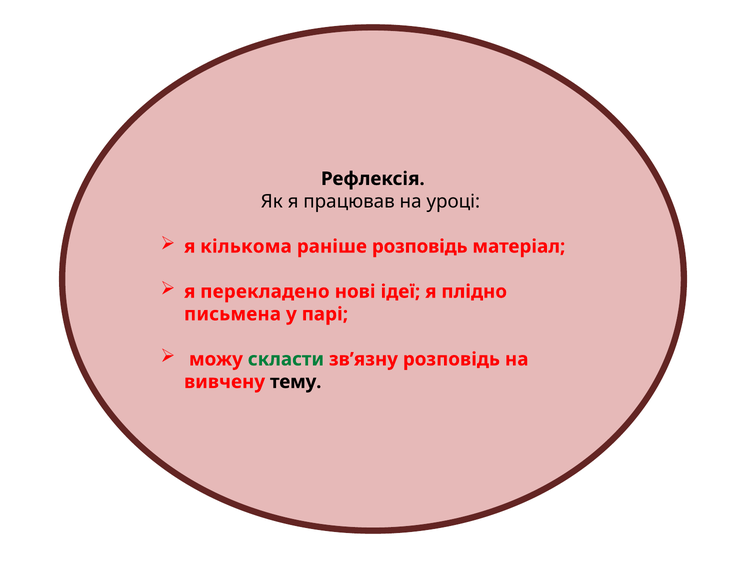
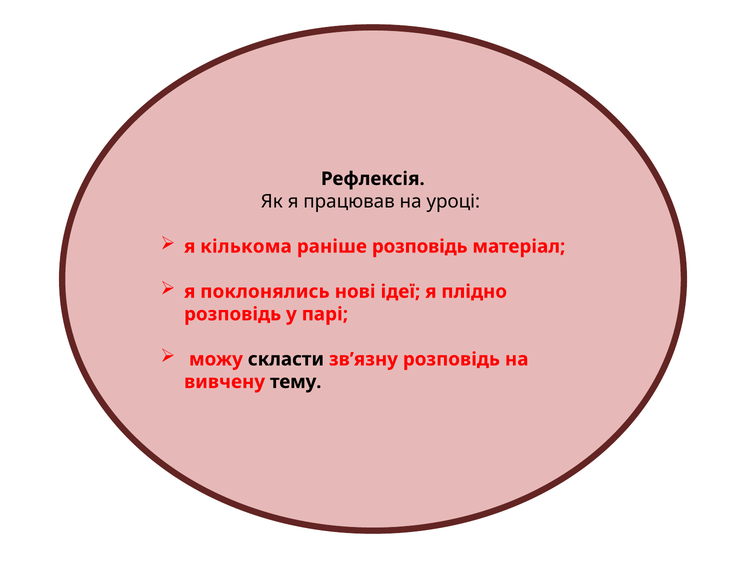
перекладено: перекладено -> поклонялись (265, 292)
письмена: письмена -> розповідь (233, 314)
скласти colour: green -> black (286, 359)
